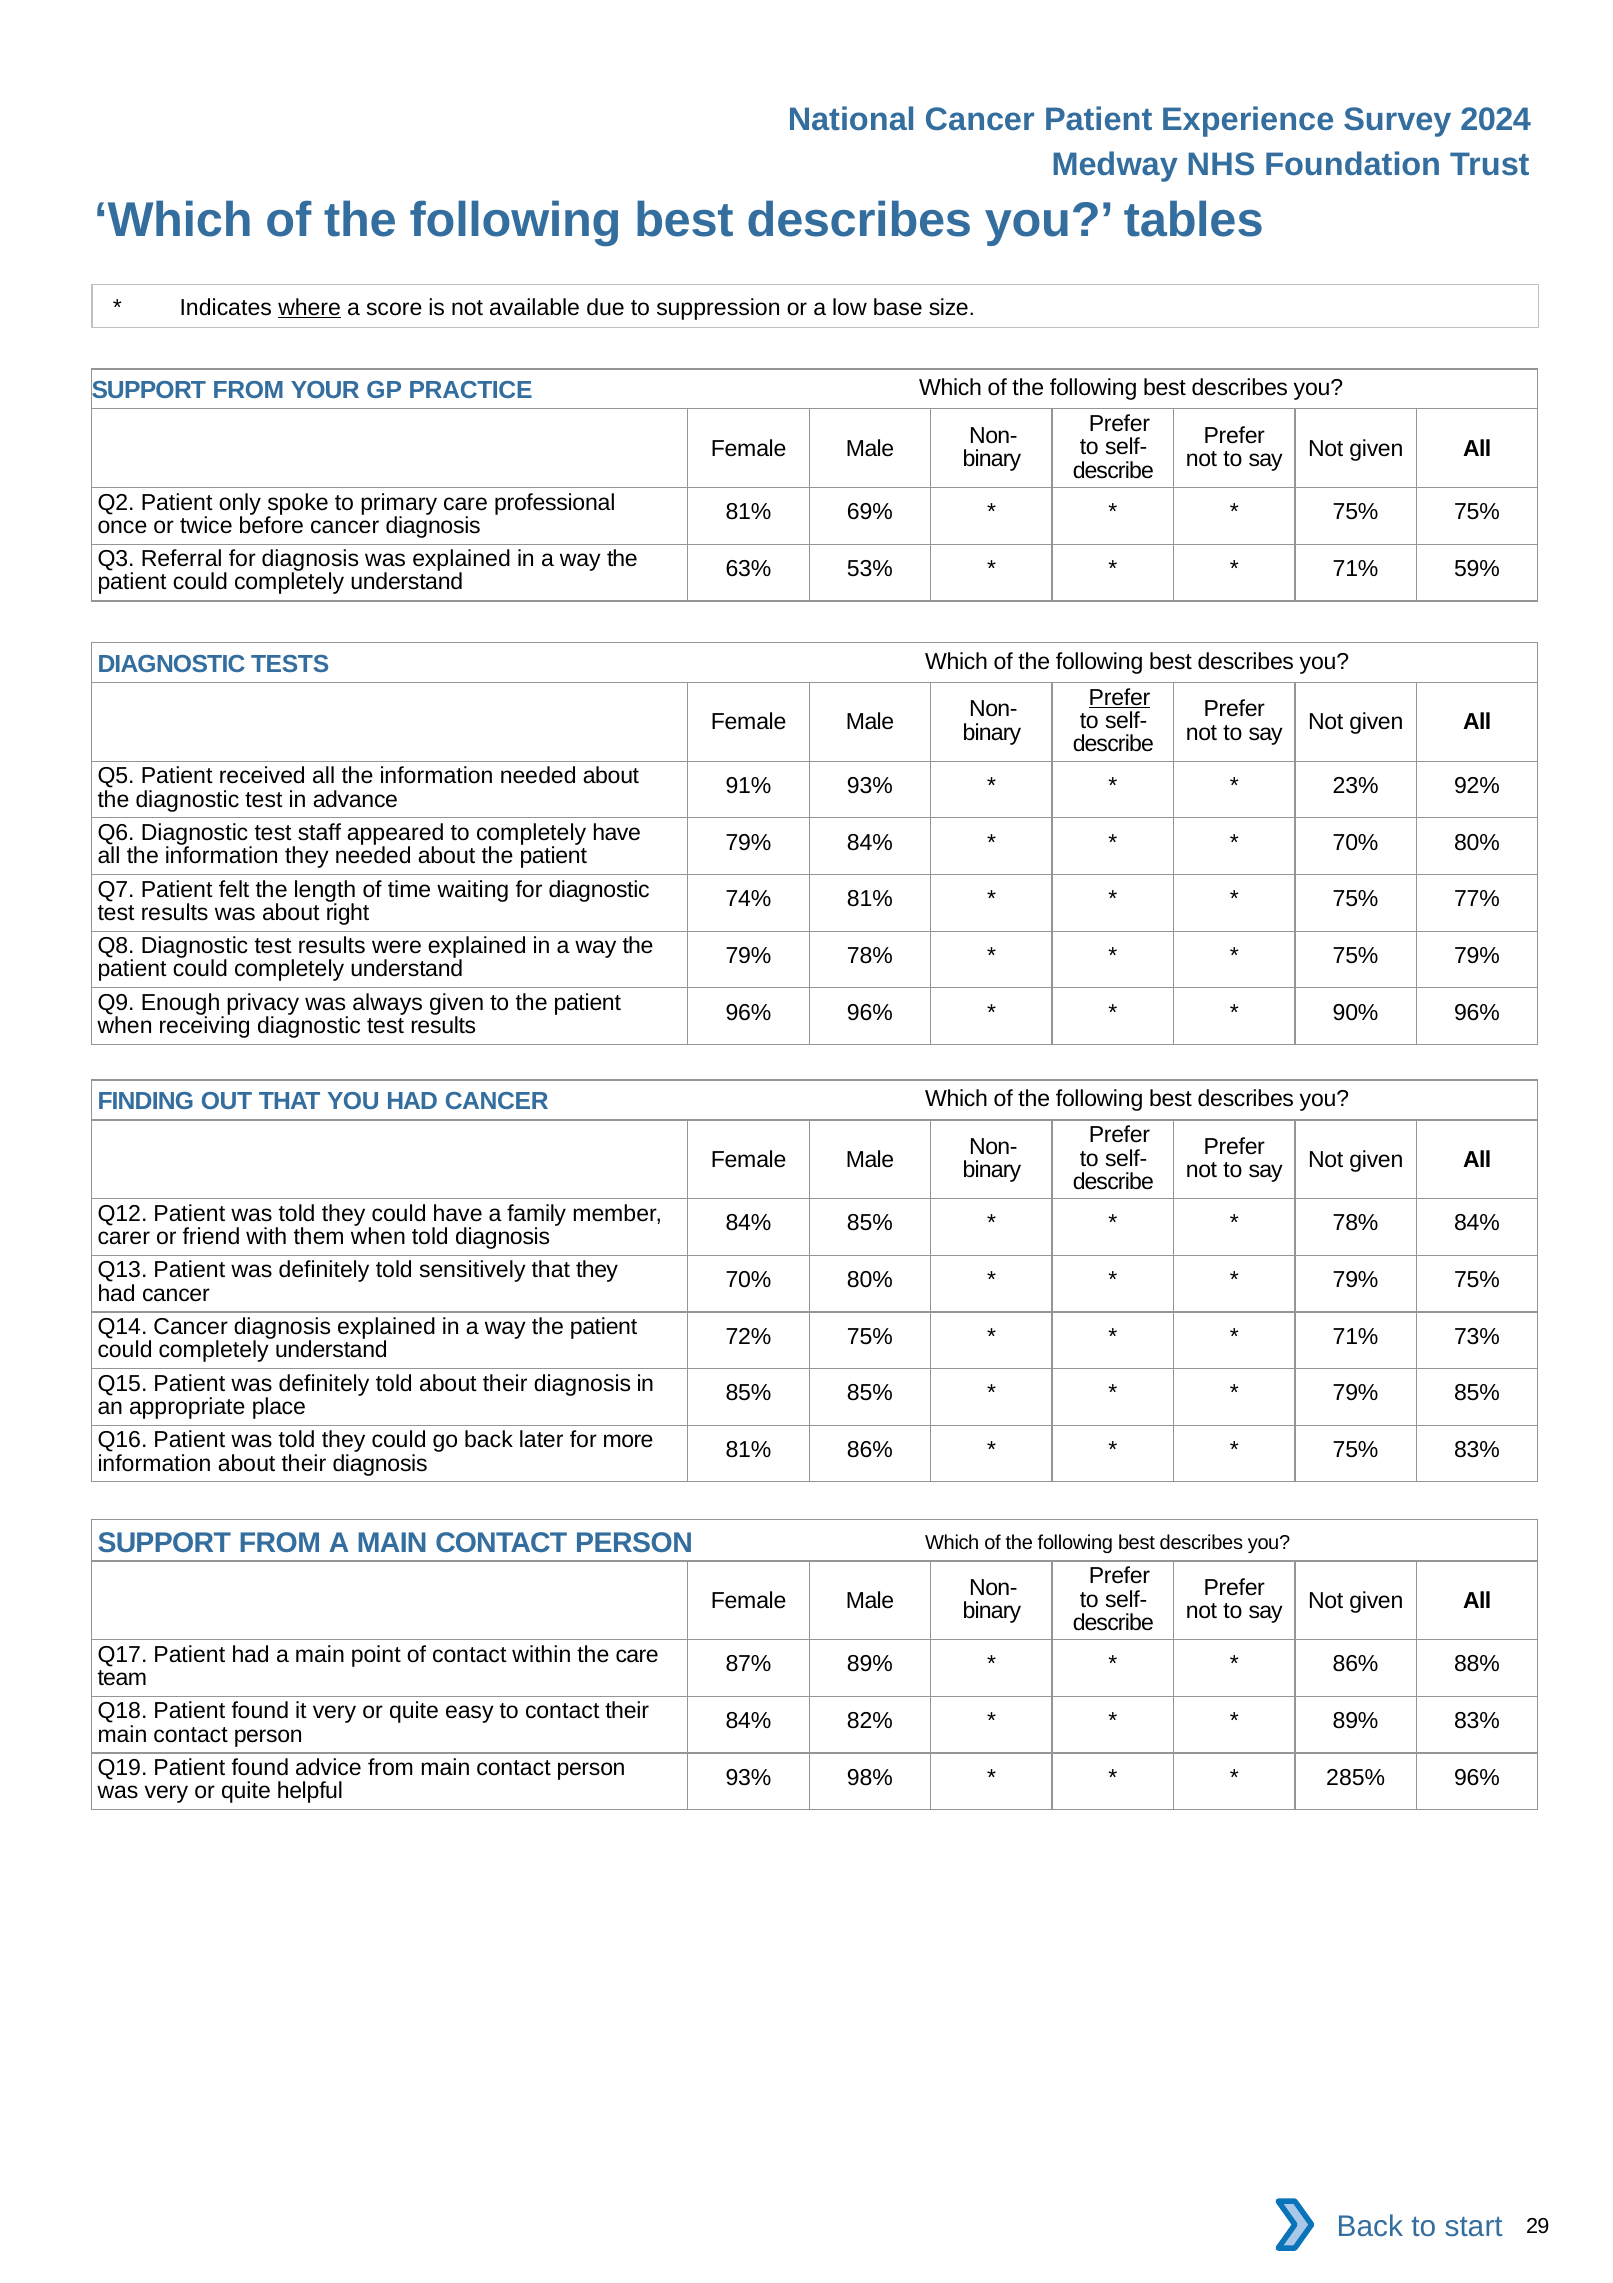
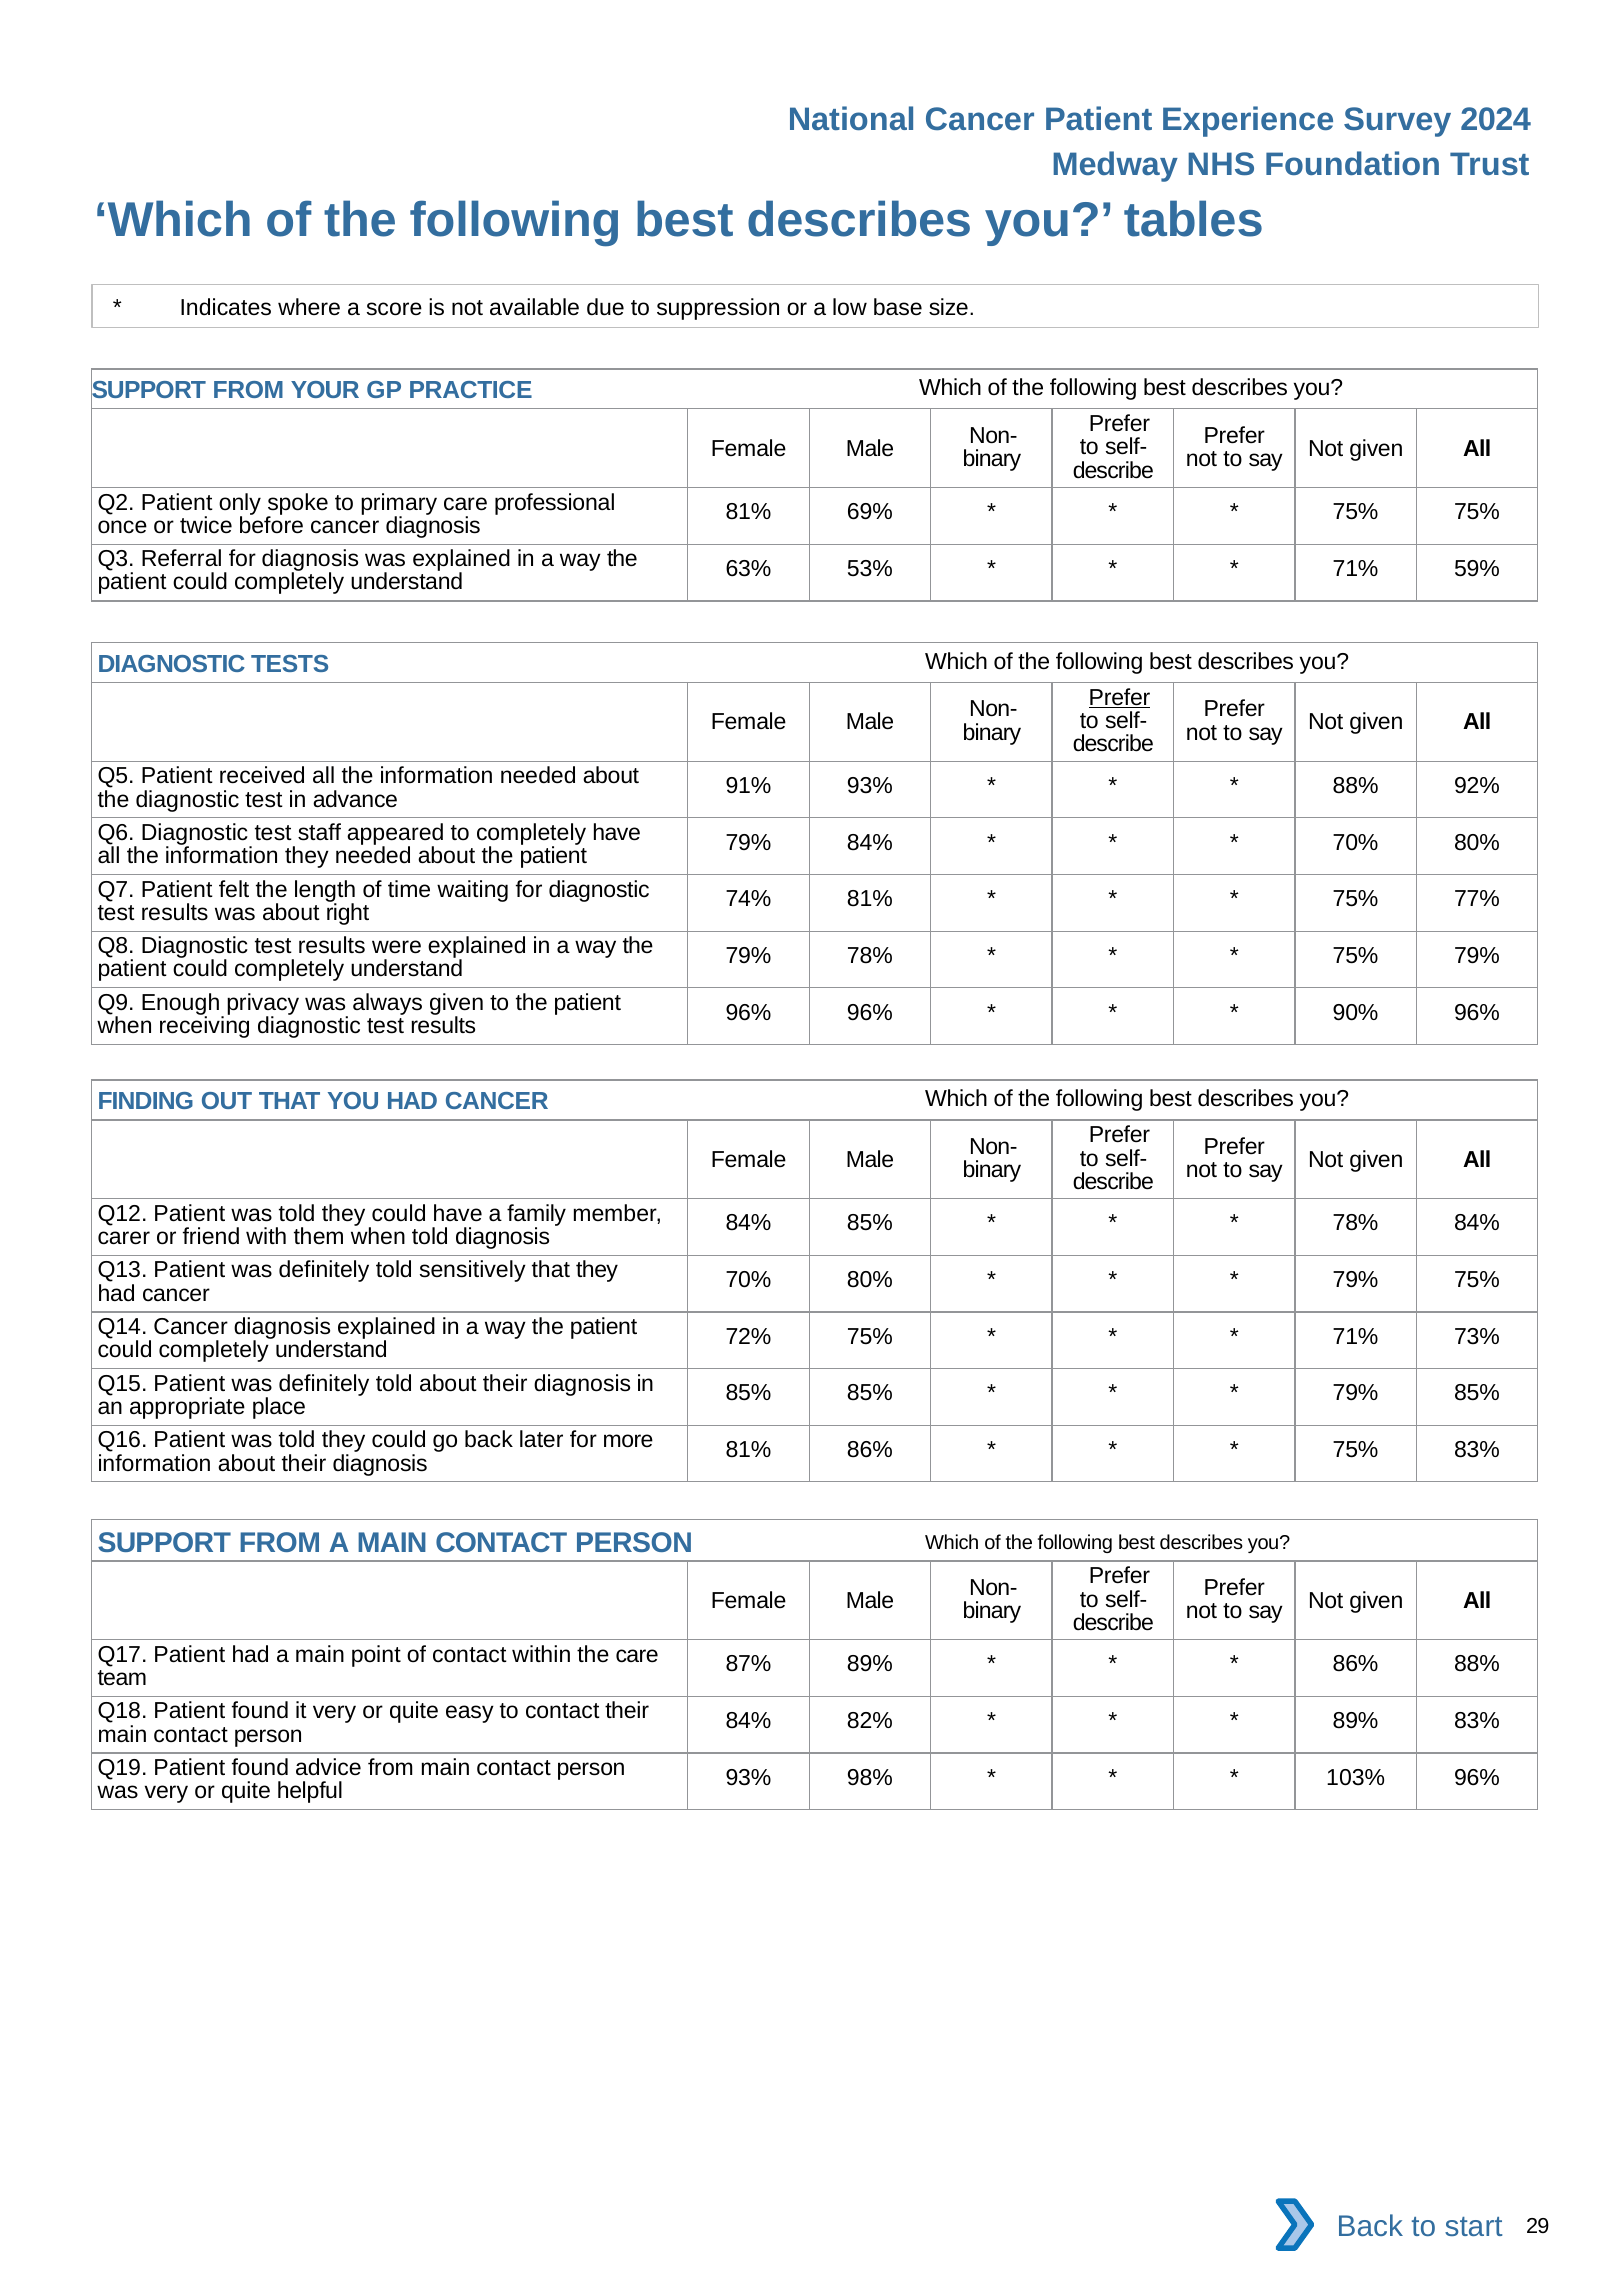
where underline: present -> none (310, 308)
23%: 23% -> 88% (1356, 786)
285%: 285% -> 103% (1356, 1777)
